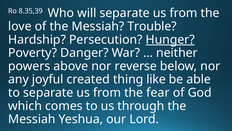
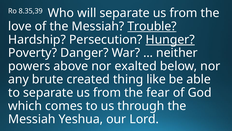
Trouble underline: none -> present (152, 26)
reverse: reverse -> exalted (136, 66)
joyful: joyful -> brute (48, 79)
